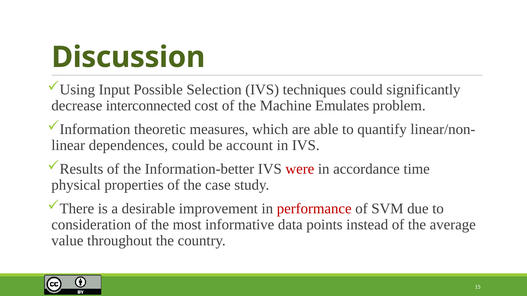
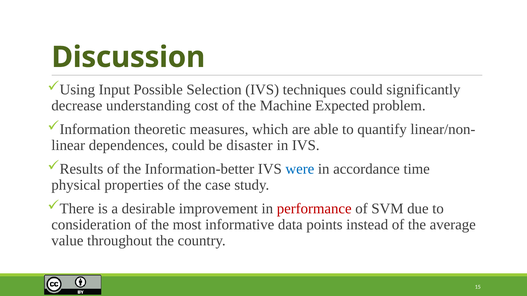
interconnected: interconnected -> understanding (148, 106)
Emulates: Emulates -> Expected (342, 106)
account: account -> disaster (250, 145)
were colour: red -> blue (300, 169)
